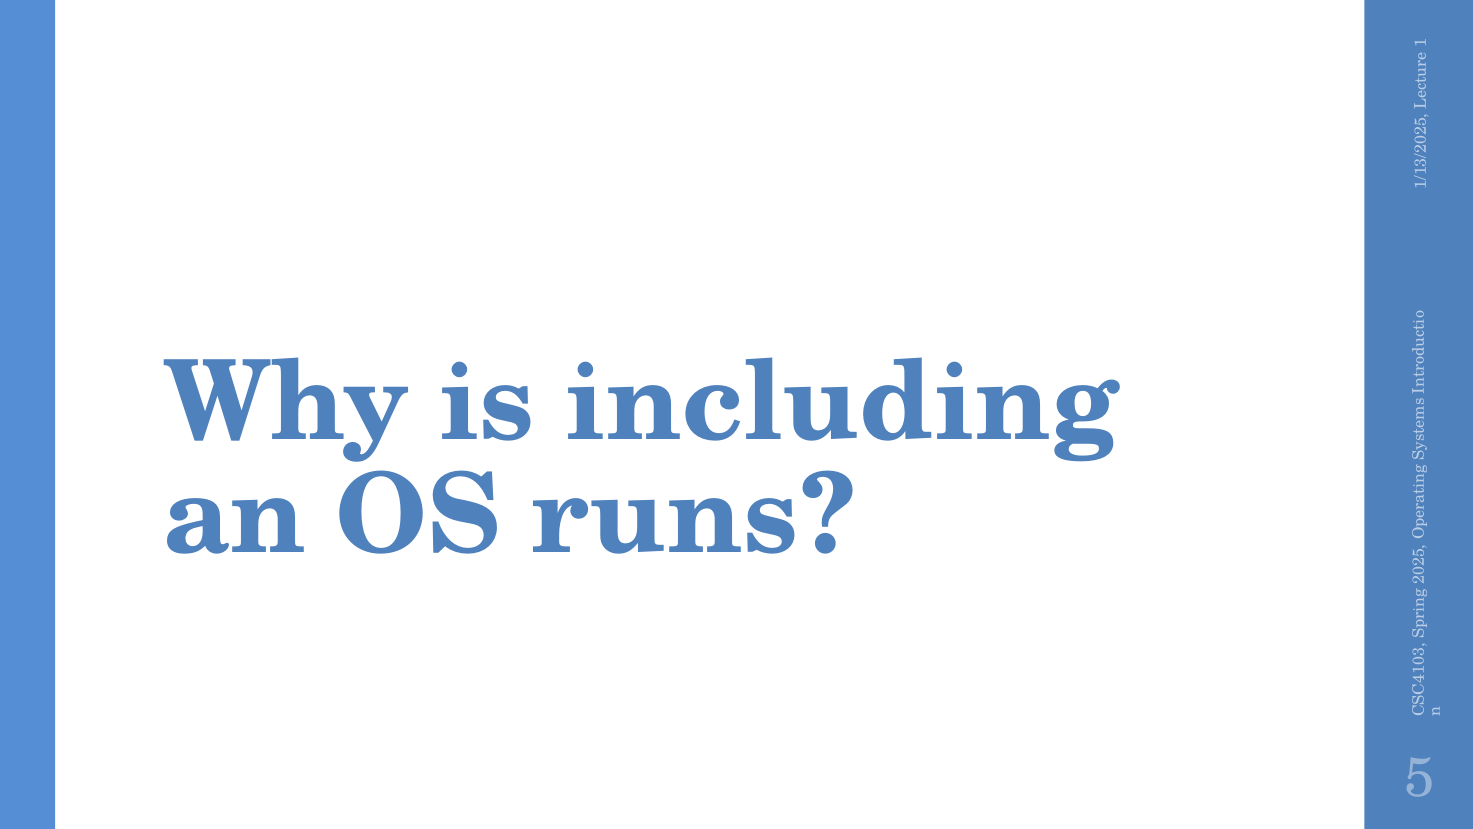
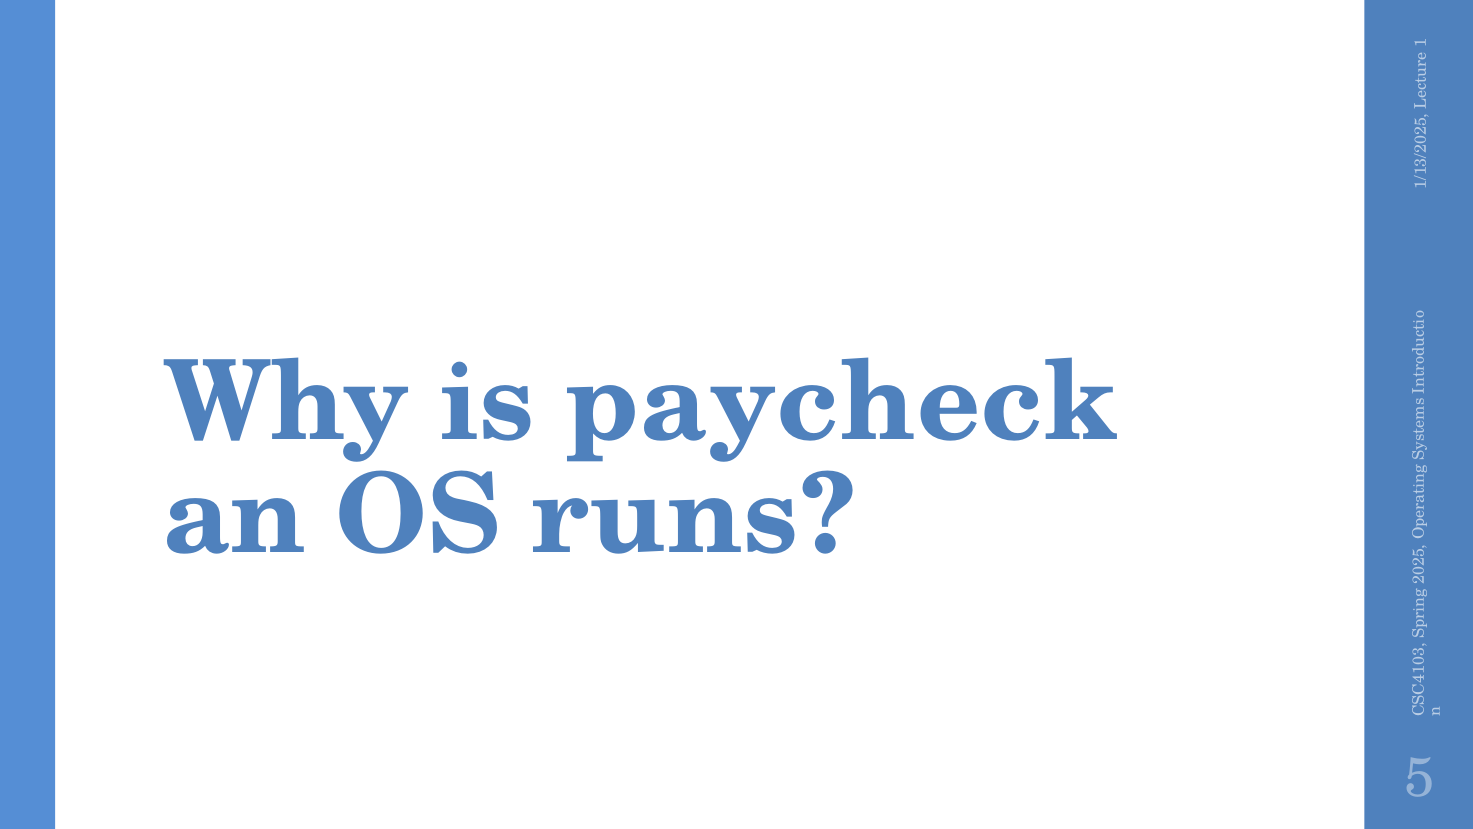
including: including -> paycheck (842, 403)
